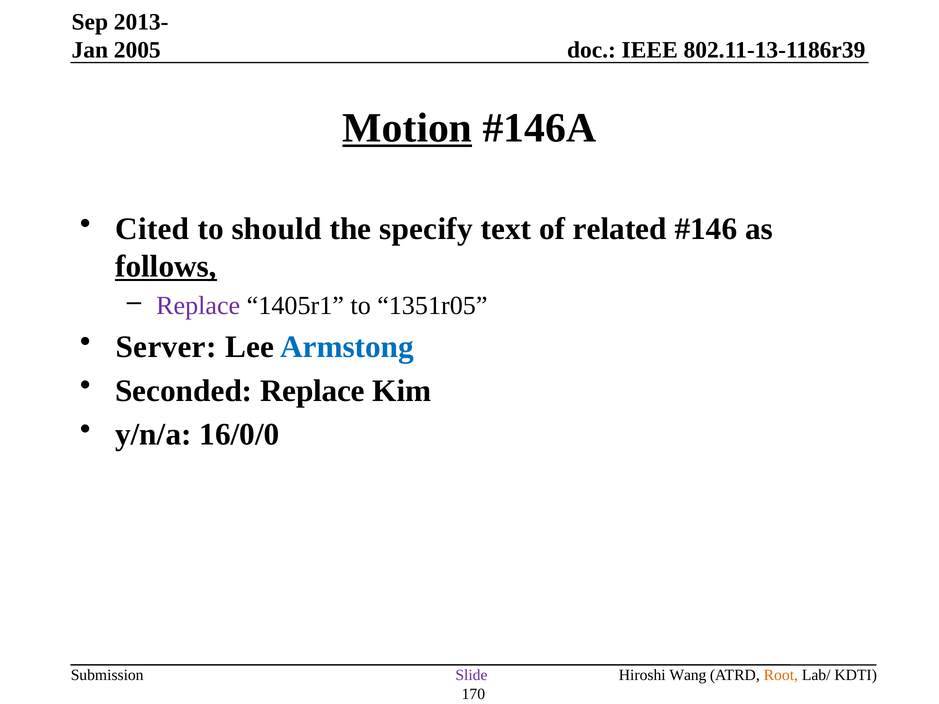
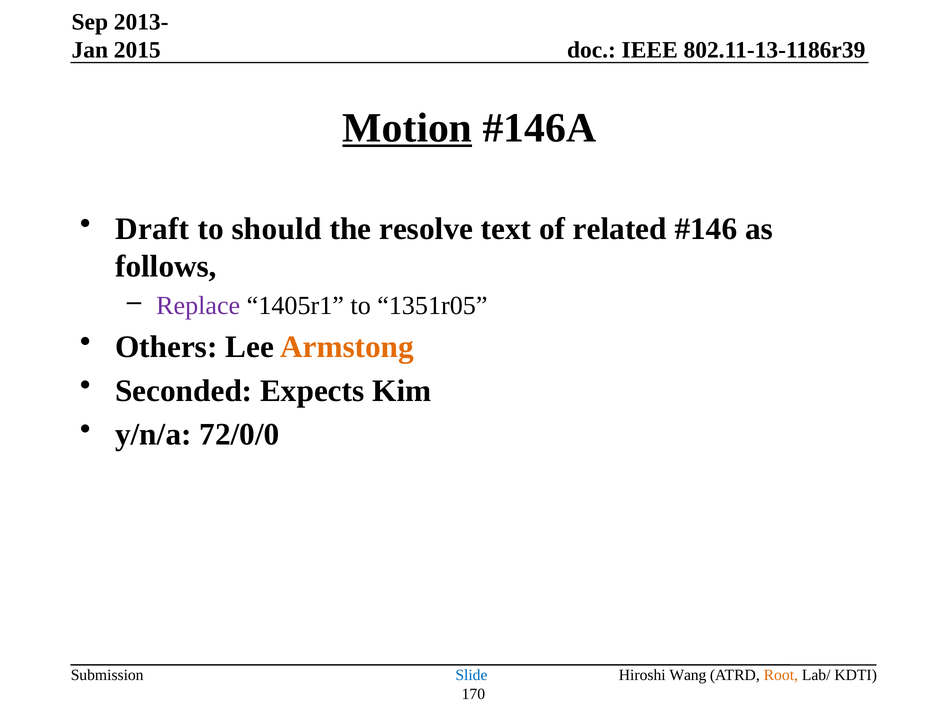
2005: 2005 -> 2015 (137, 50)
Cited: Cited -> Draft (152, 229)
specify: specify -> resolve (426, 229)
follows underline: present -> none (166, 267)
Server: Server -> Others (166, 347)
Armstong colour: blue -> orange (347, 347)
Seconded Replace: Replace -> Expects (312, 391)
16/0/0: 16/0/0 -> 72/0/0 (239, 435)
Slide colour: purple -> blue (471, 675)
